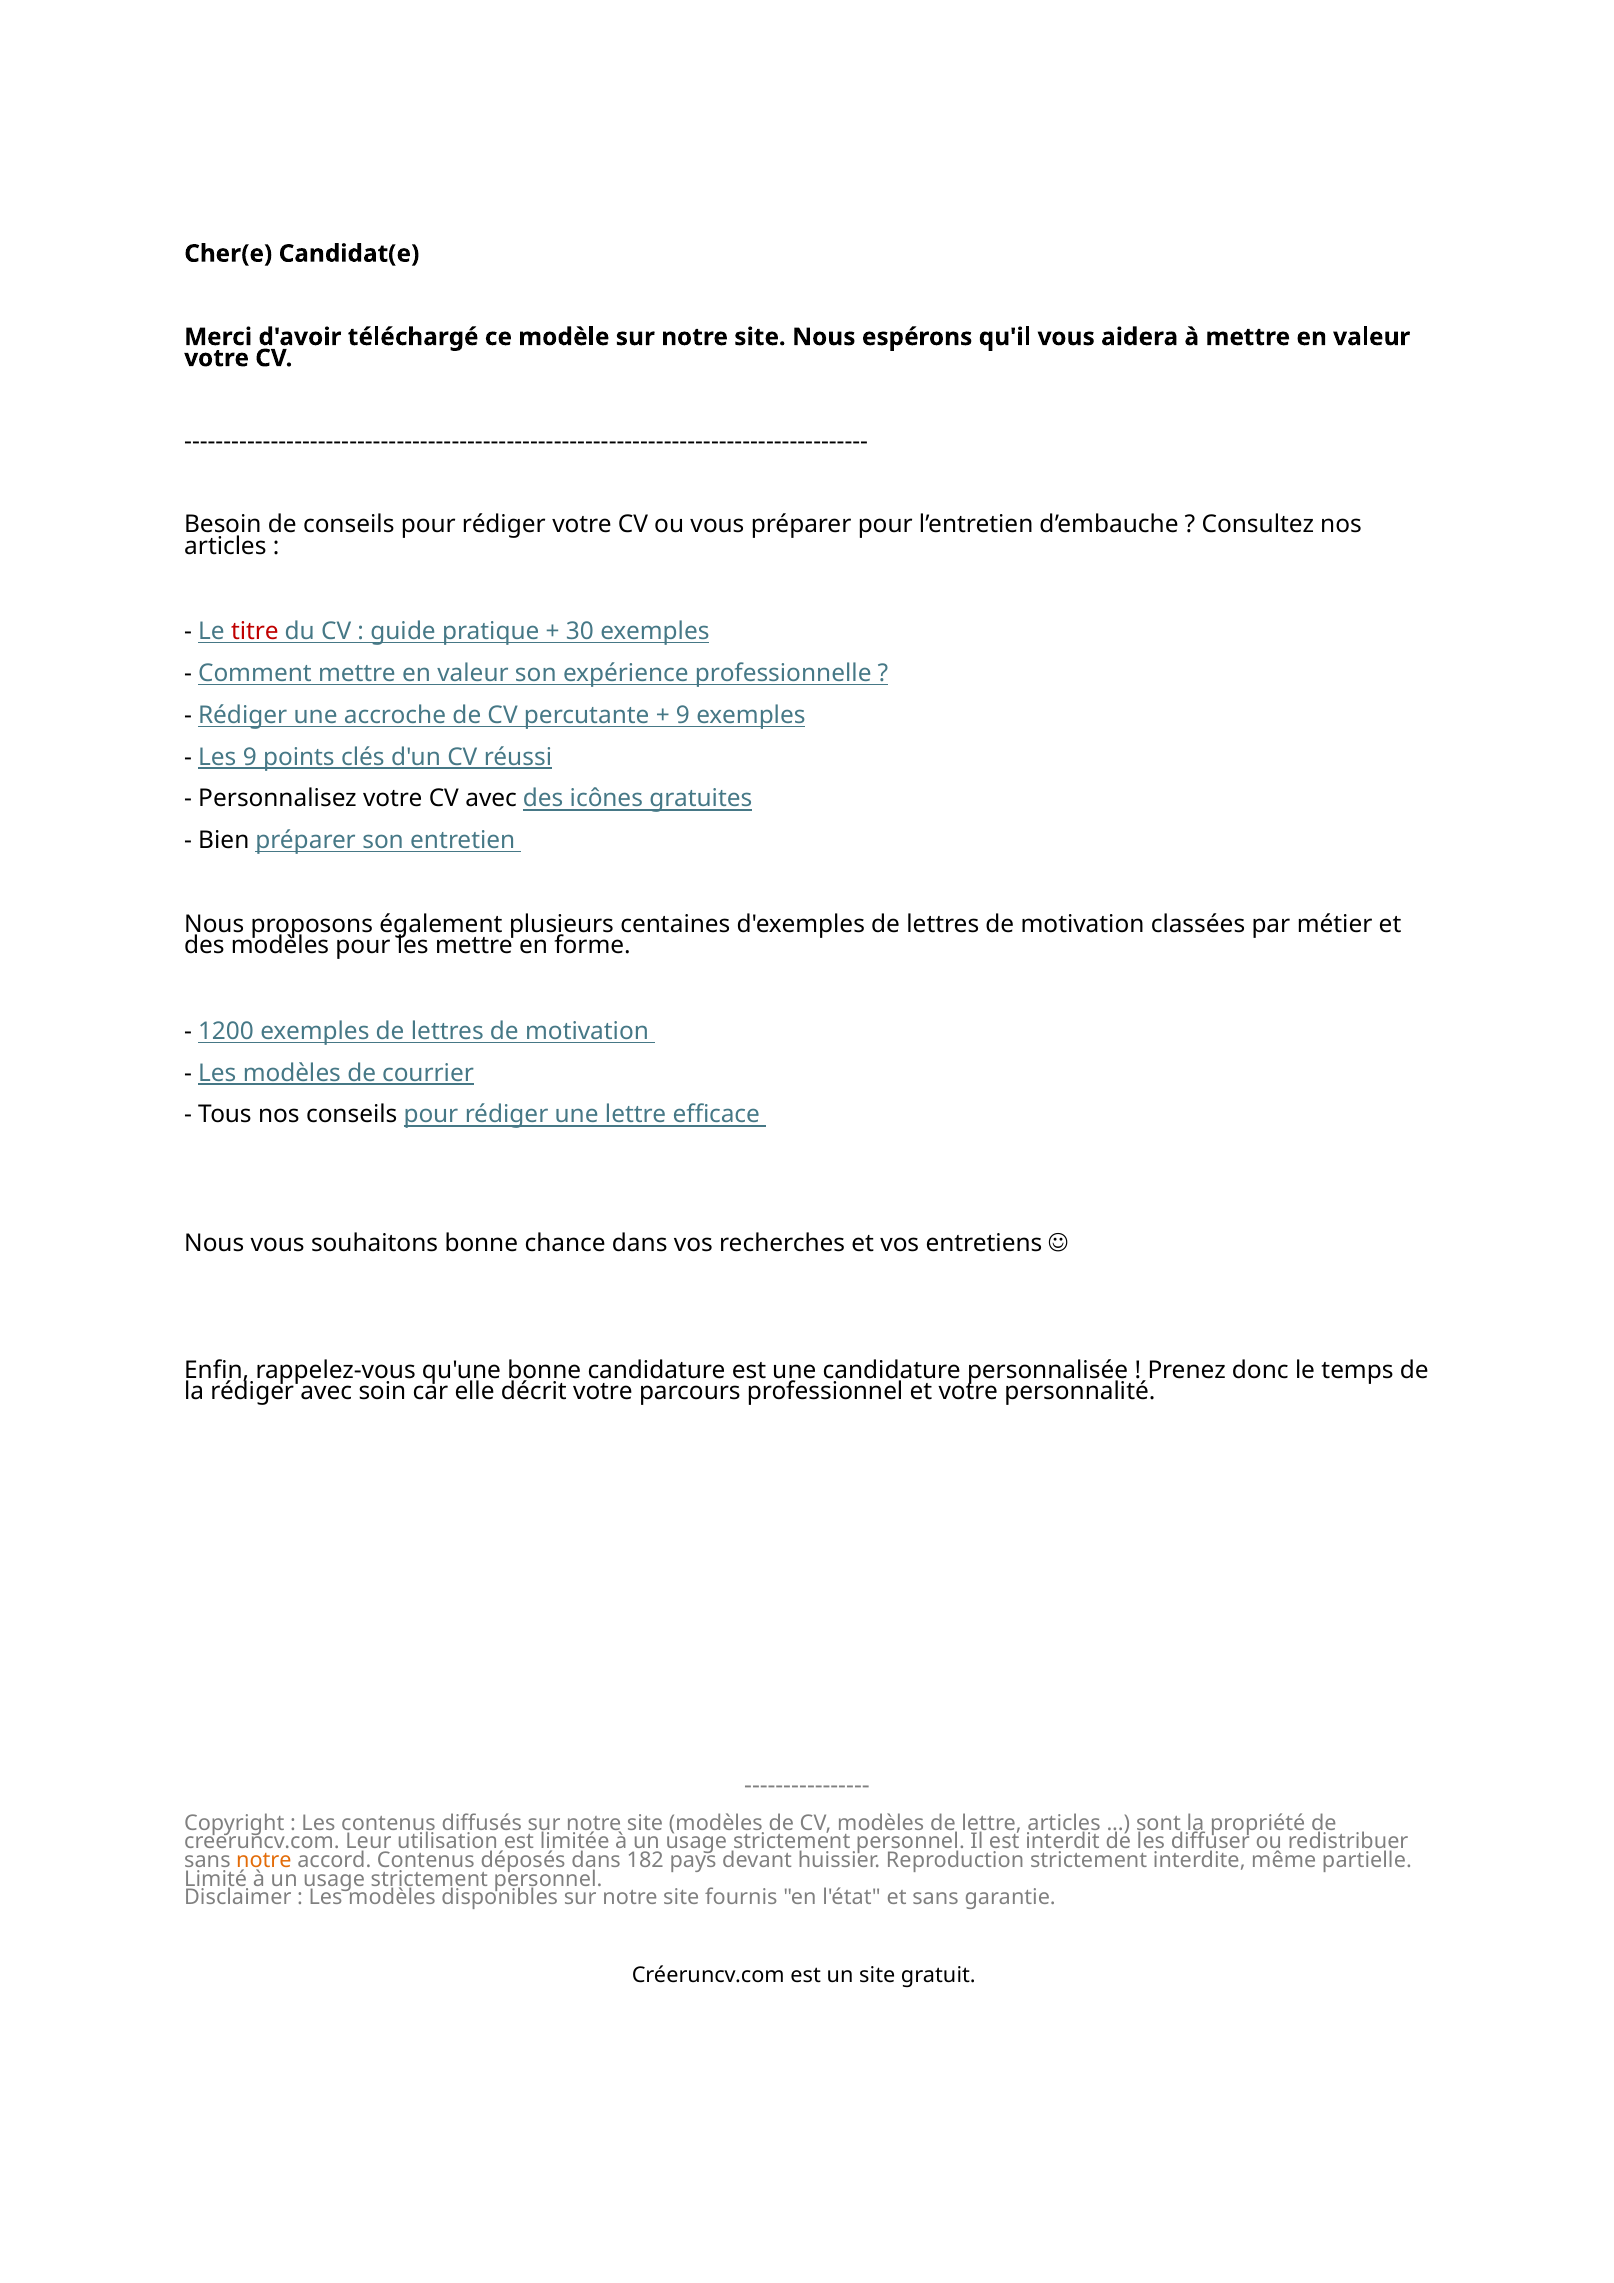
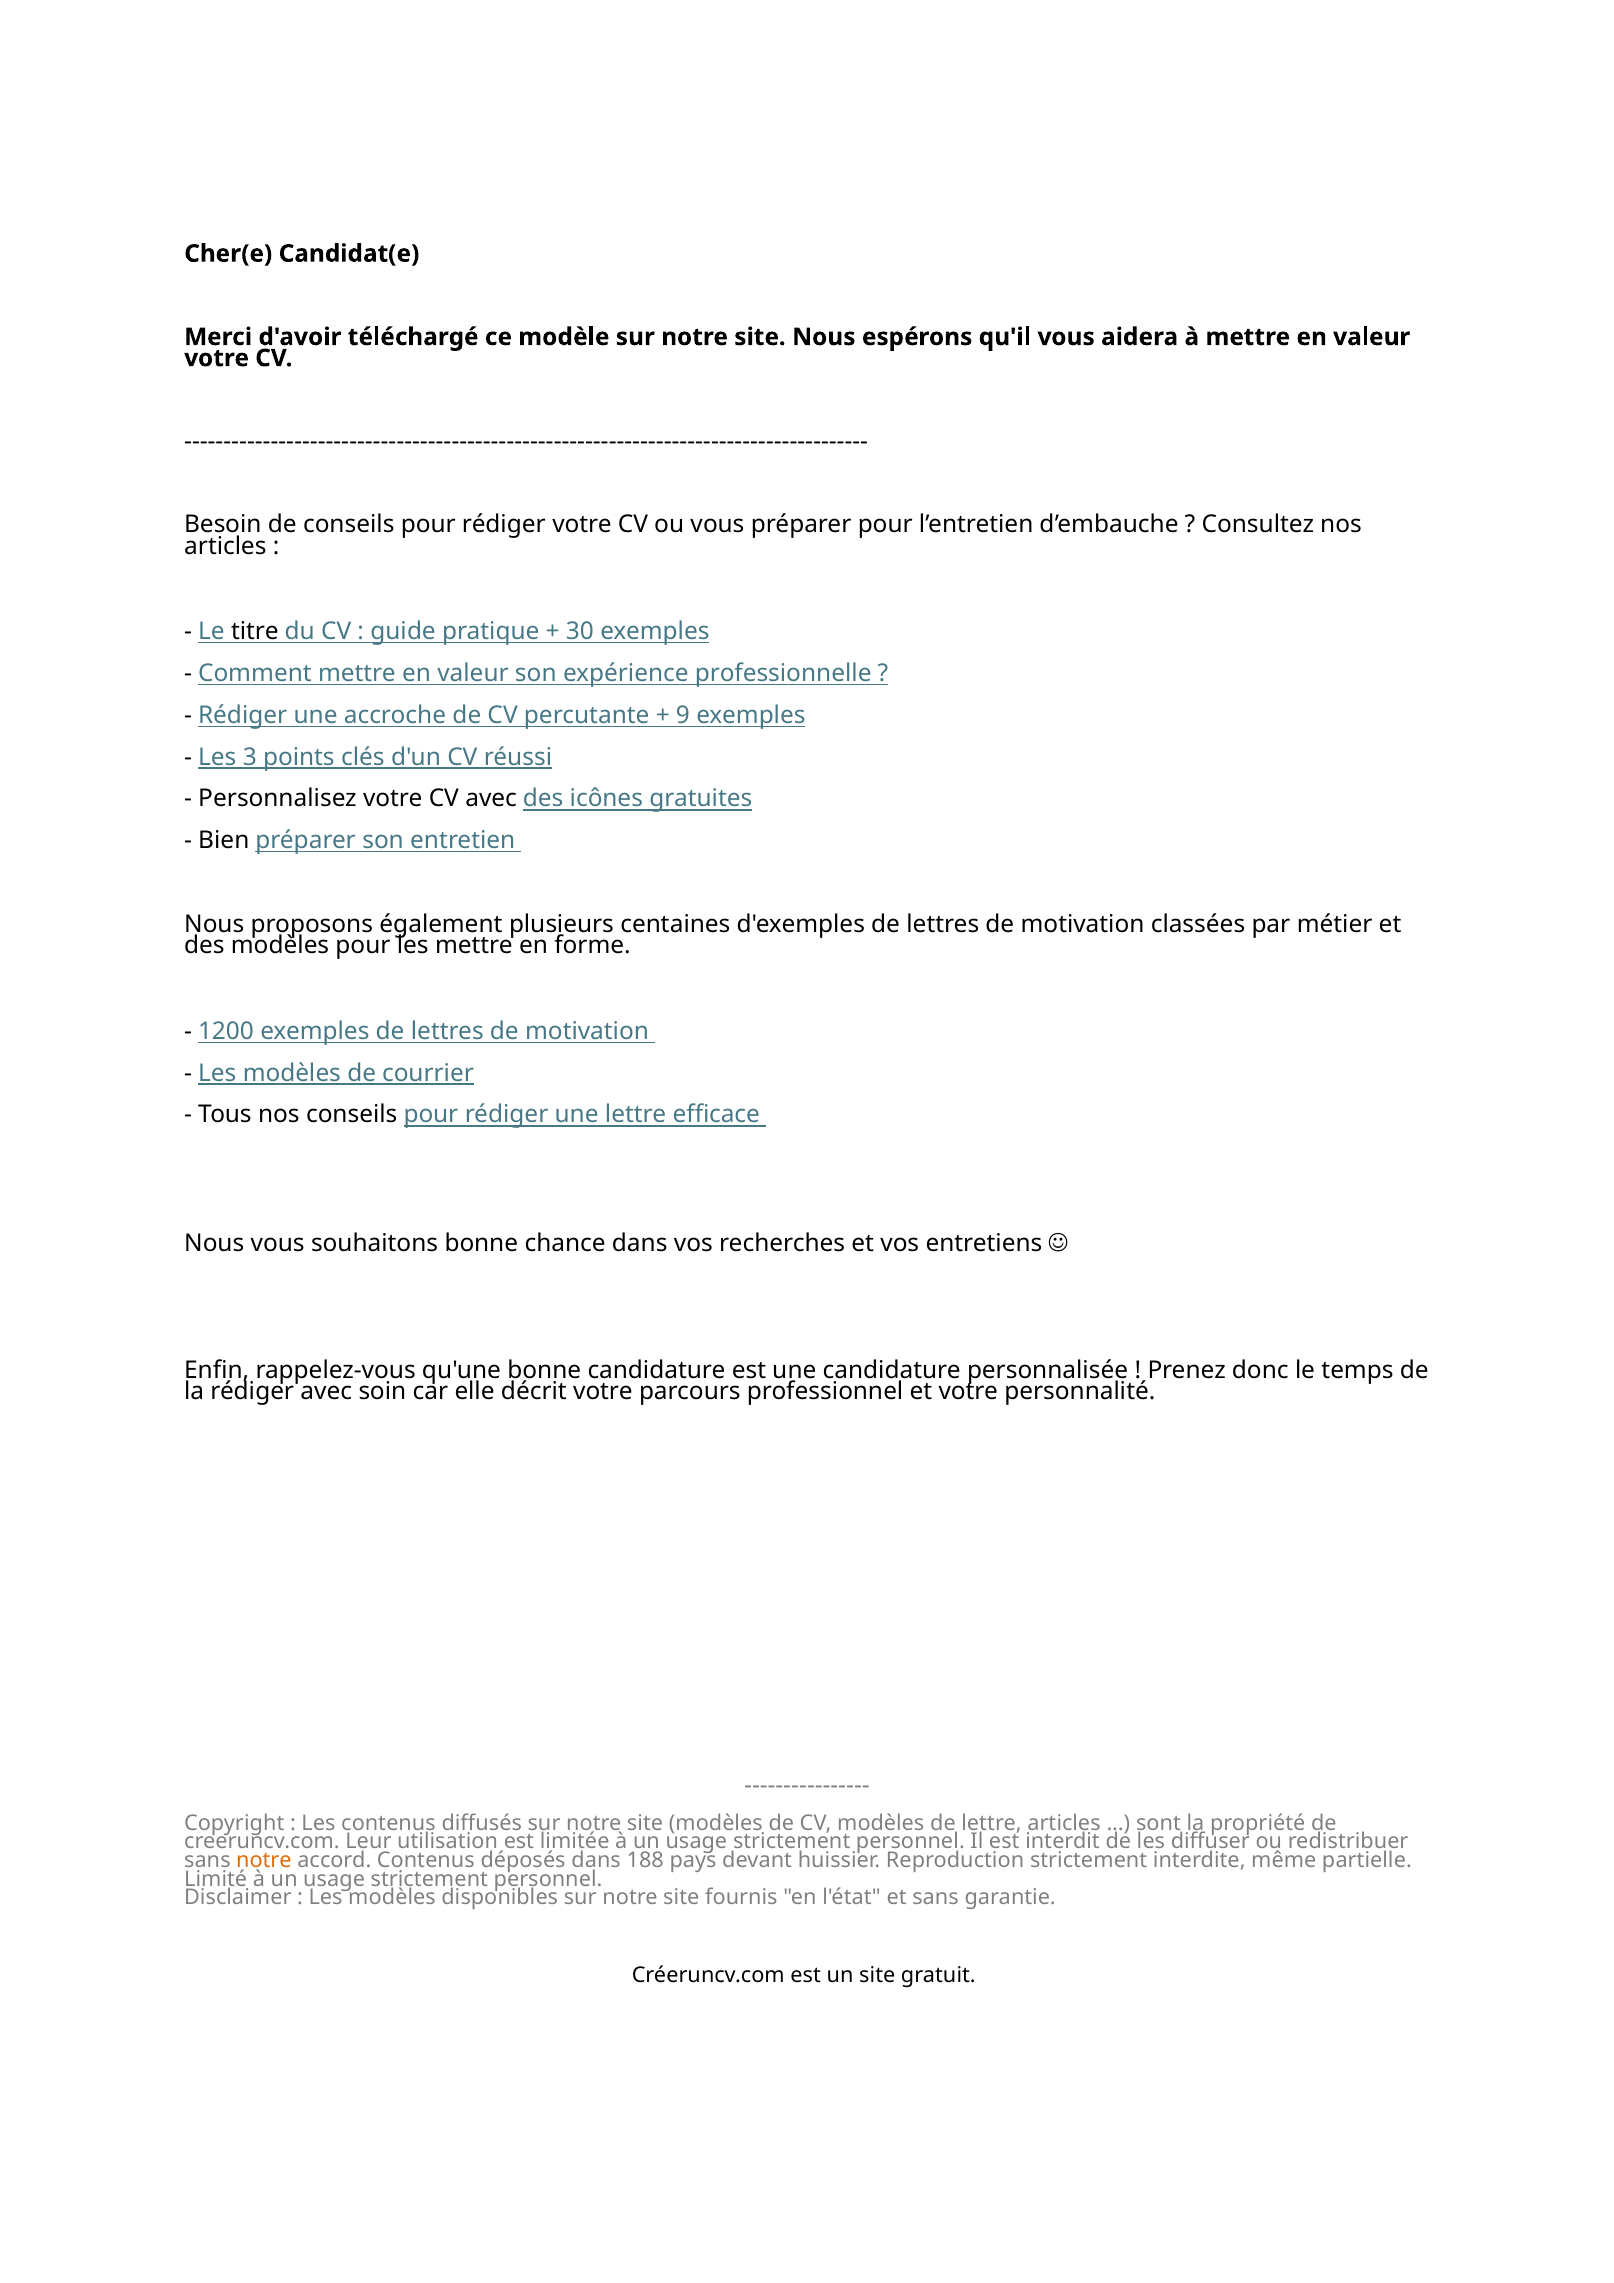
titre colour: red -> black (255, 631)
Les 9: 9 -> 3 (250, 757)
182: 182 -> 188 (645, 1860)
